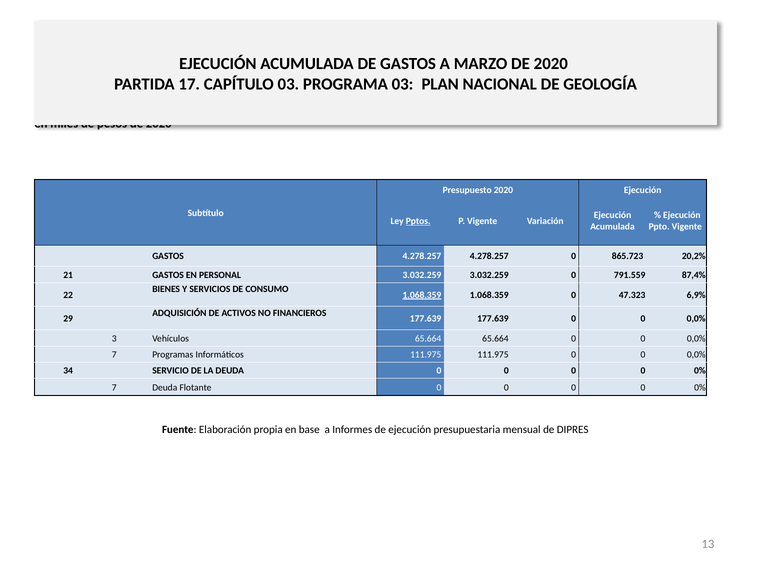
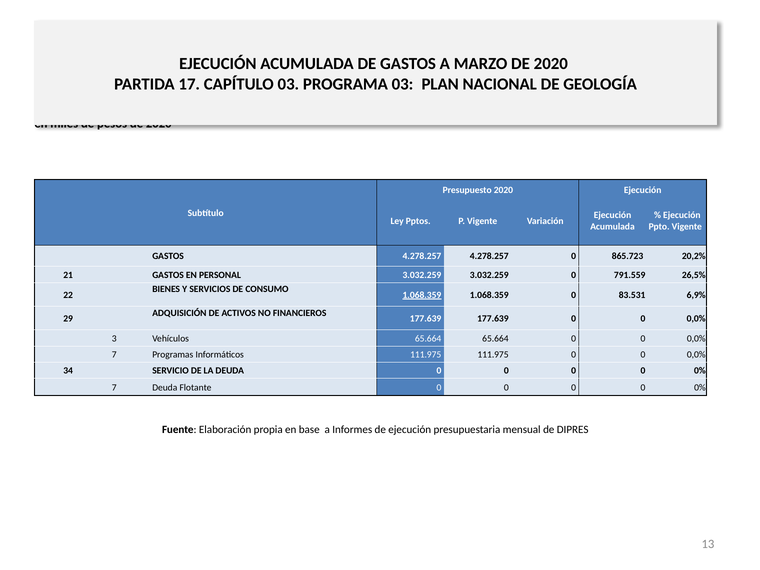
Pptos underline: present -> none (418, 221)
87,4%: 87,4% -> 26,5% (694, 275)
47.323: 47.323 -> 83.531 (632, 295)
